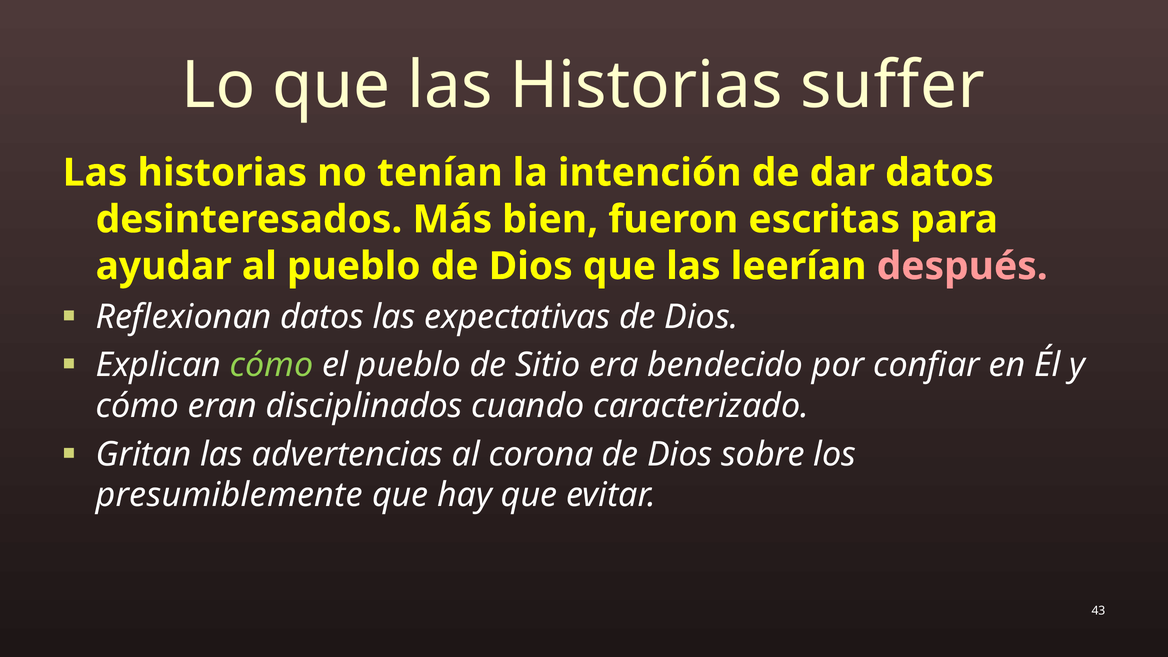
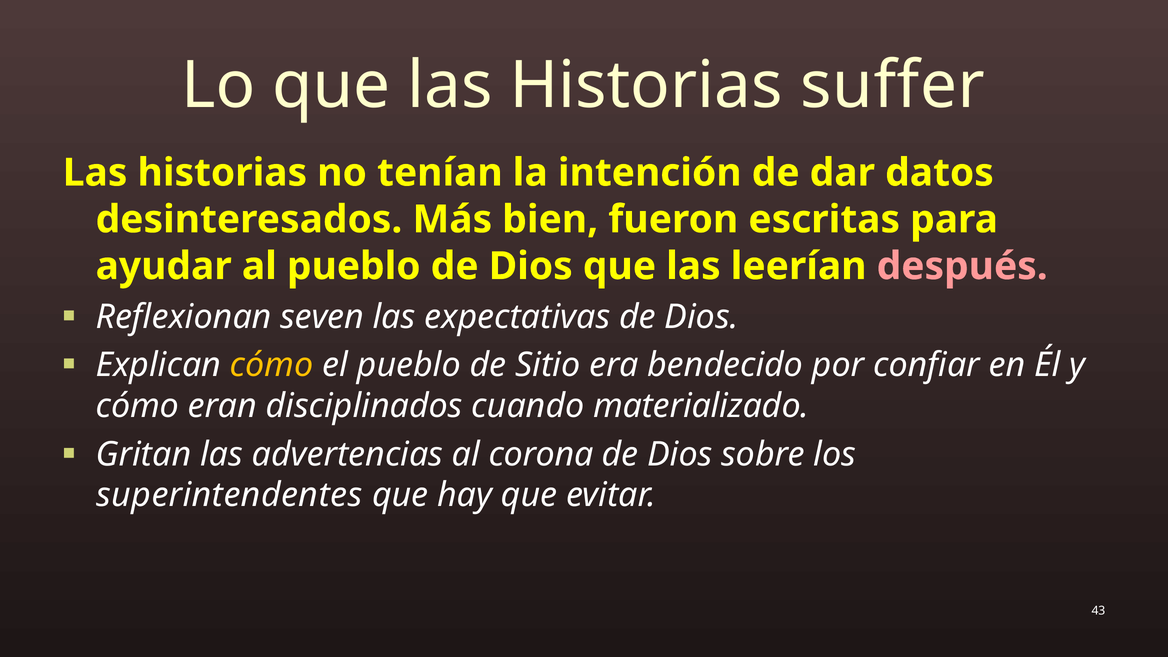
Reflexionan datos: datos -> seven (322, 317)
cómo colour: light green -> yellow (272, 365)
caracterizado: caracterizado -> materializado (701, 406)
presumiblemente: presumiblemente -> superintendentes (229, 495)
